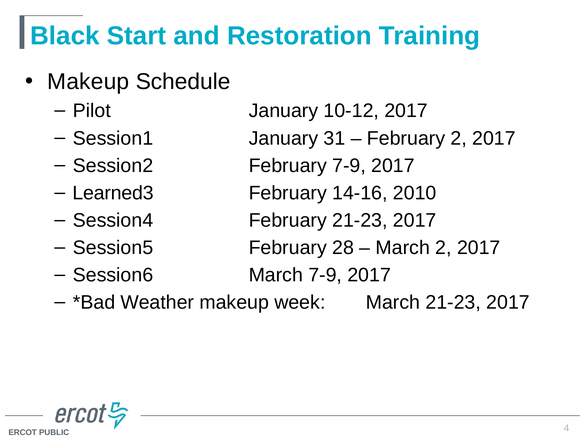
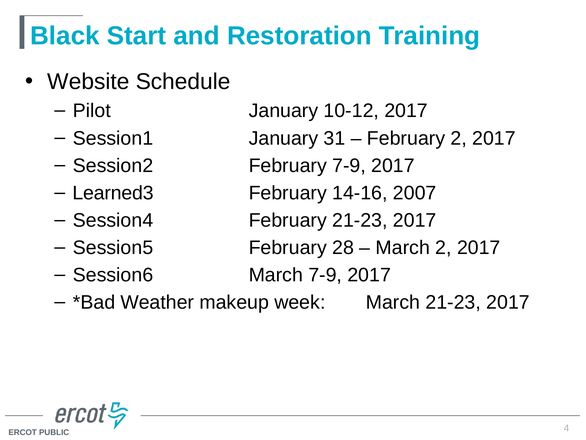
Makeup: Makeup -> Website (88, 82)
2010: 2010 -> 2007 (415, 193)
